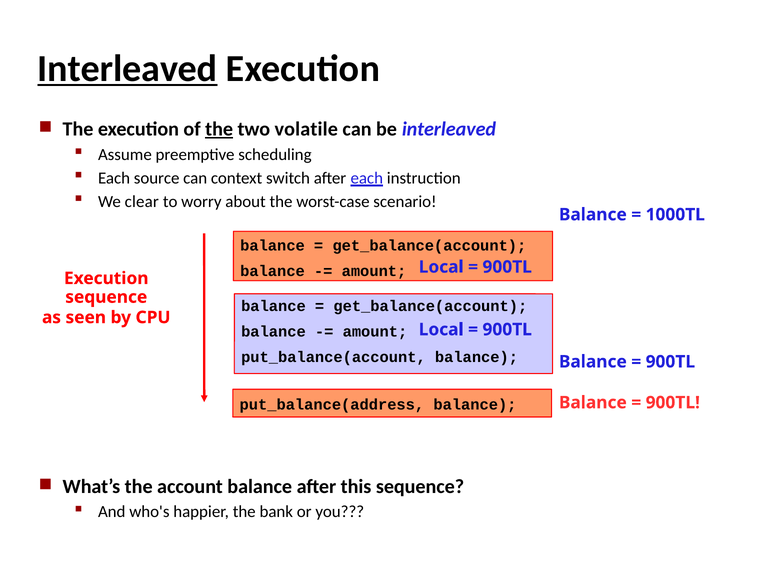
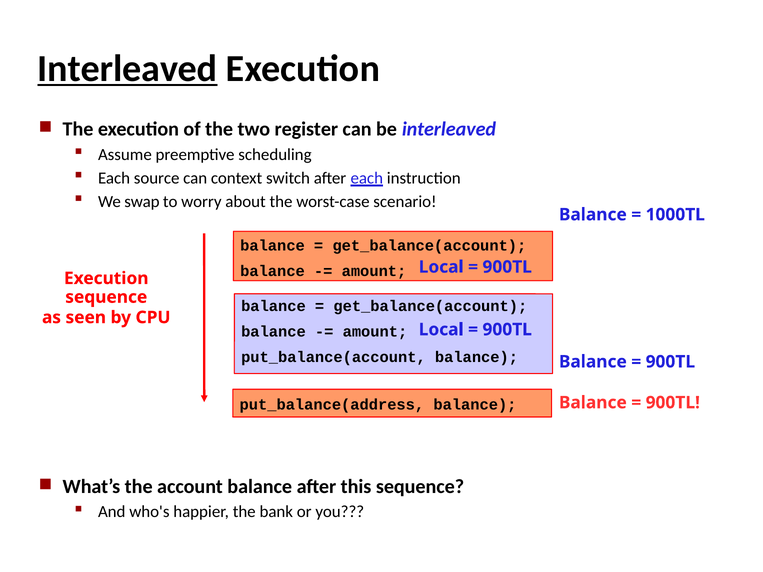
the underline: present -> none (219, 129)
volatile: volatile -> register (306, 129)
clear: clear -> swap (142, 202)
